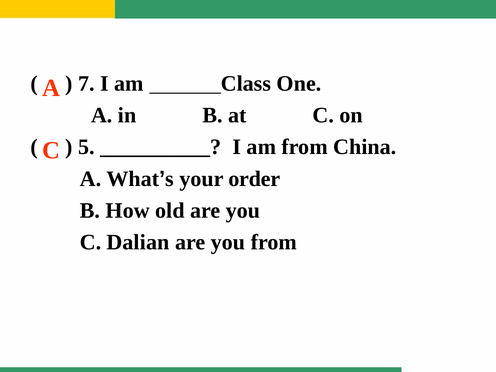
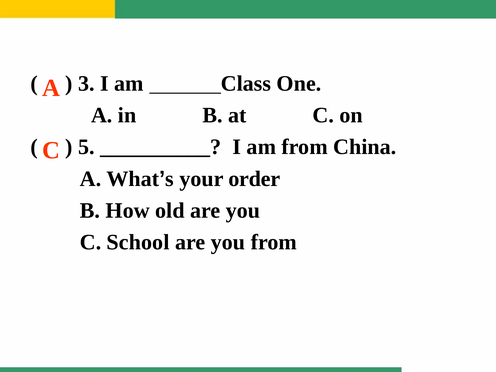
7: 7 -> 3 (86, 84)
Dalian: Dalian -> School (138, 242)
